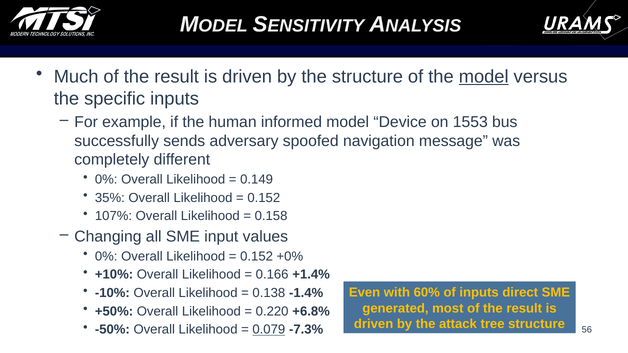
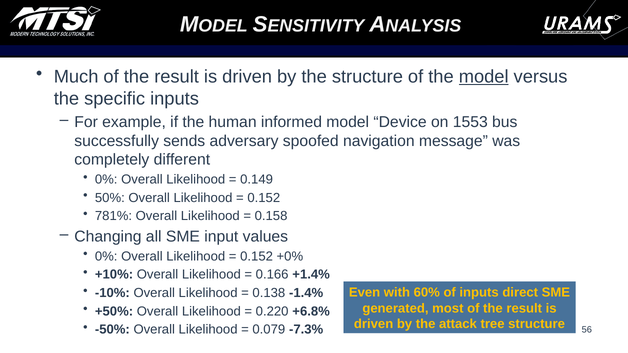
35%: 35% -> 50% (110, 198)
107%: 107% -> 781% (114, 216)
0.079 underline: present -> none (269, 330)
